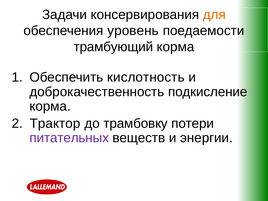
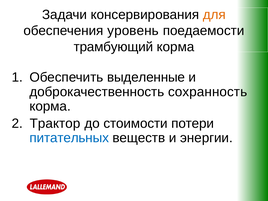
кислотность: кислотность -> выделенные (146, 77)
подкисление: подкисление -> сохранность (208, 92)
трамбовку: трамбовку -> стоимости (136, 123)
питательных colour: purple -> blue (69, 138)
